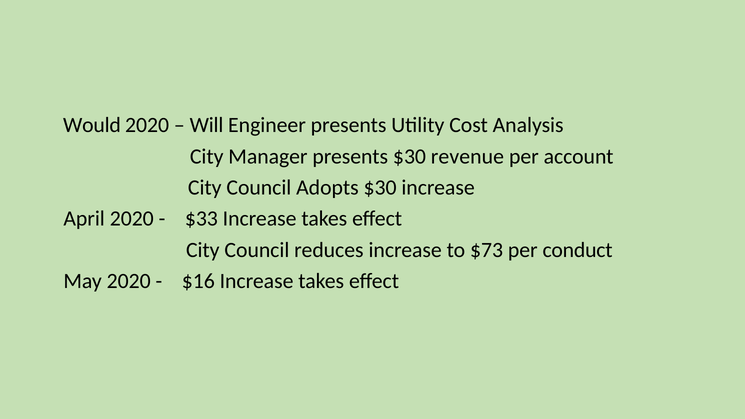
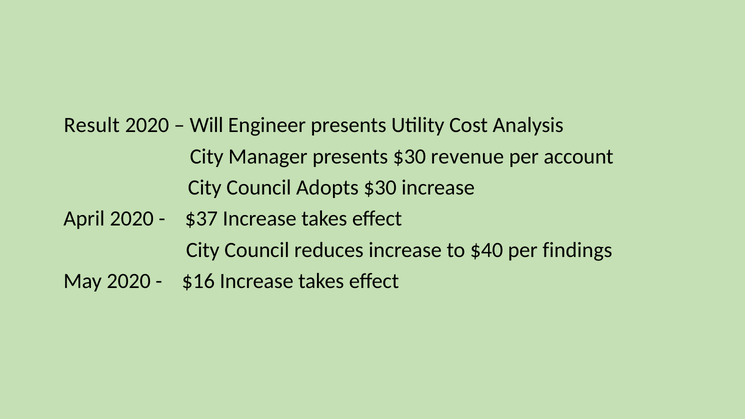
Would: Would -> Result (92, 125)
$33: $33 -> $37 (201, 219)
$73: $73 -> $40 (487, 250)
conduct: conduct -> findings (577, 250)
